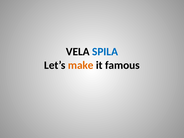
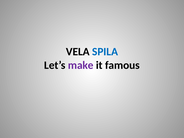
make colour: orange -> purple (81, 65)
